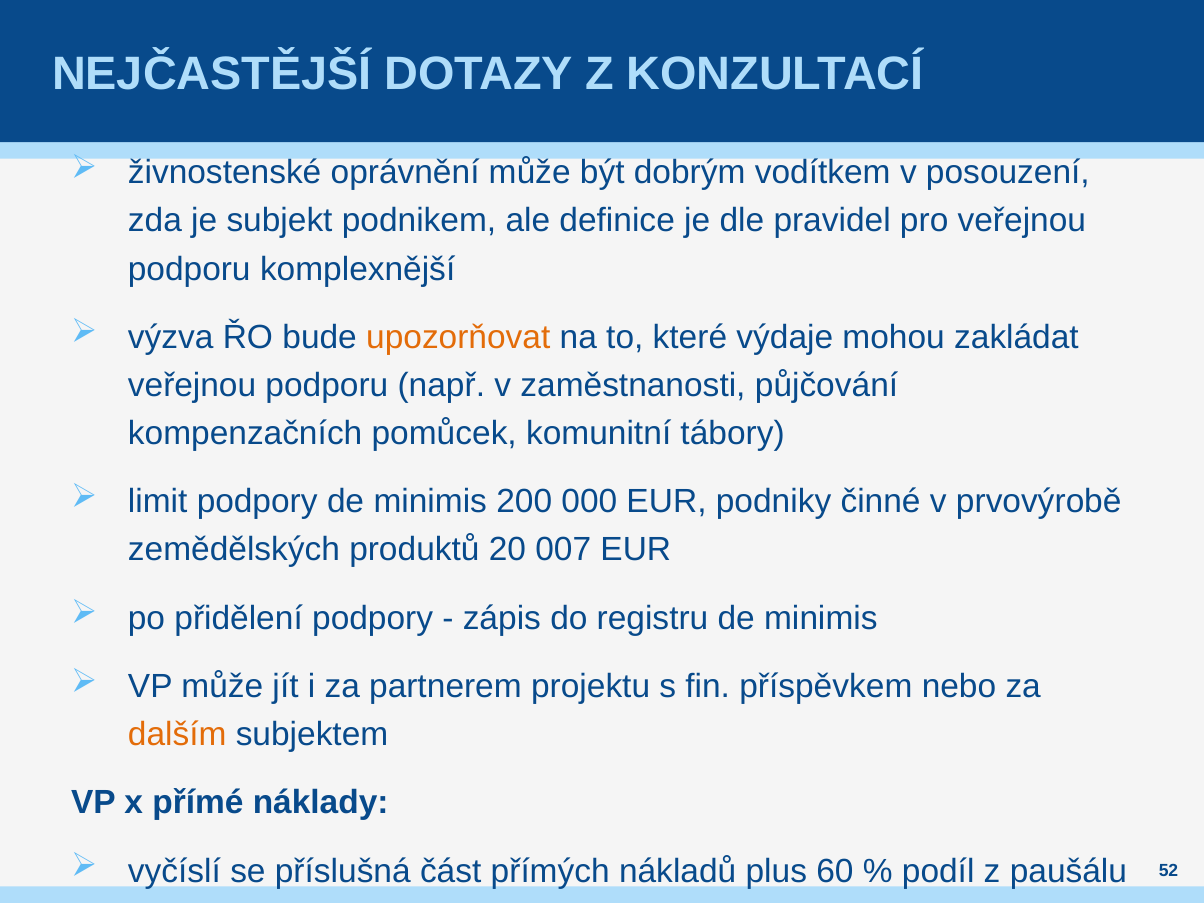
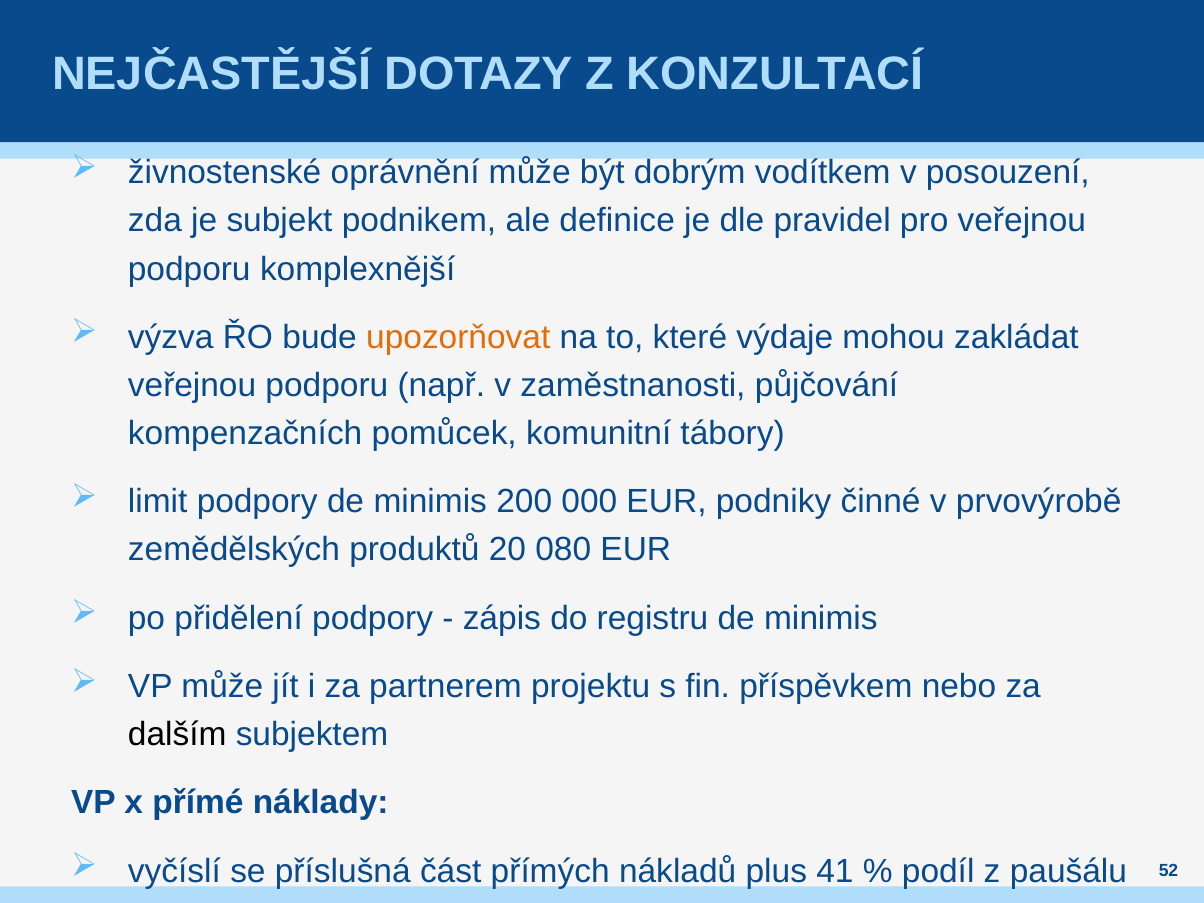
007: 007 -> 080 (563, 550)
dalším colour: orange -> black (177, 735)
60: 60 -> 41 (835, 871)
